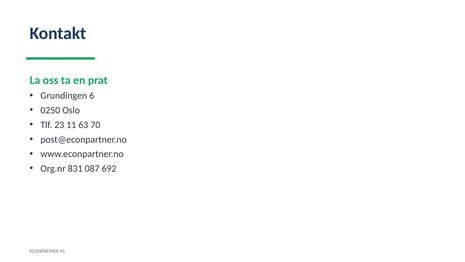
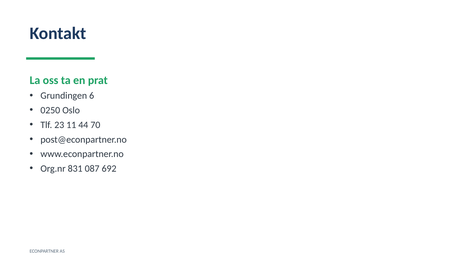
63: 63 -> 44 (83, 125)
